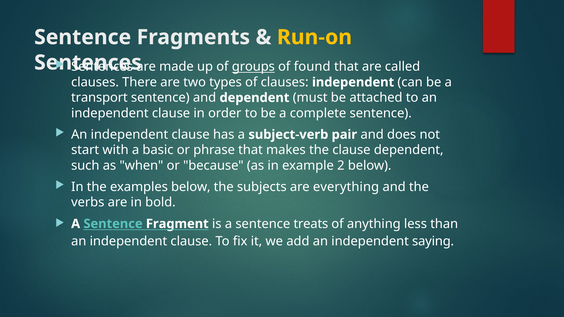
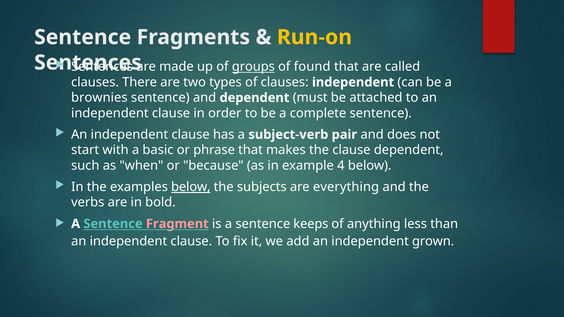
transport: transport -> brownies (99, 98)
2: 2 -> 4 (341, 166)
below underline: none -> present (191, 187)
Fragment colour: white -> pink (177, 224)
treats: treats -> keeps (311, 224)
saying: saying -> grown (433, 242)
